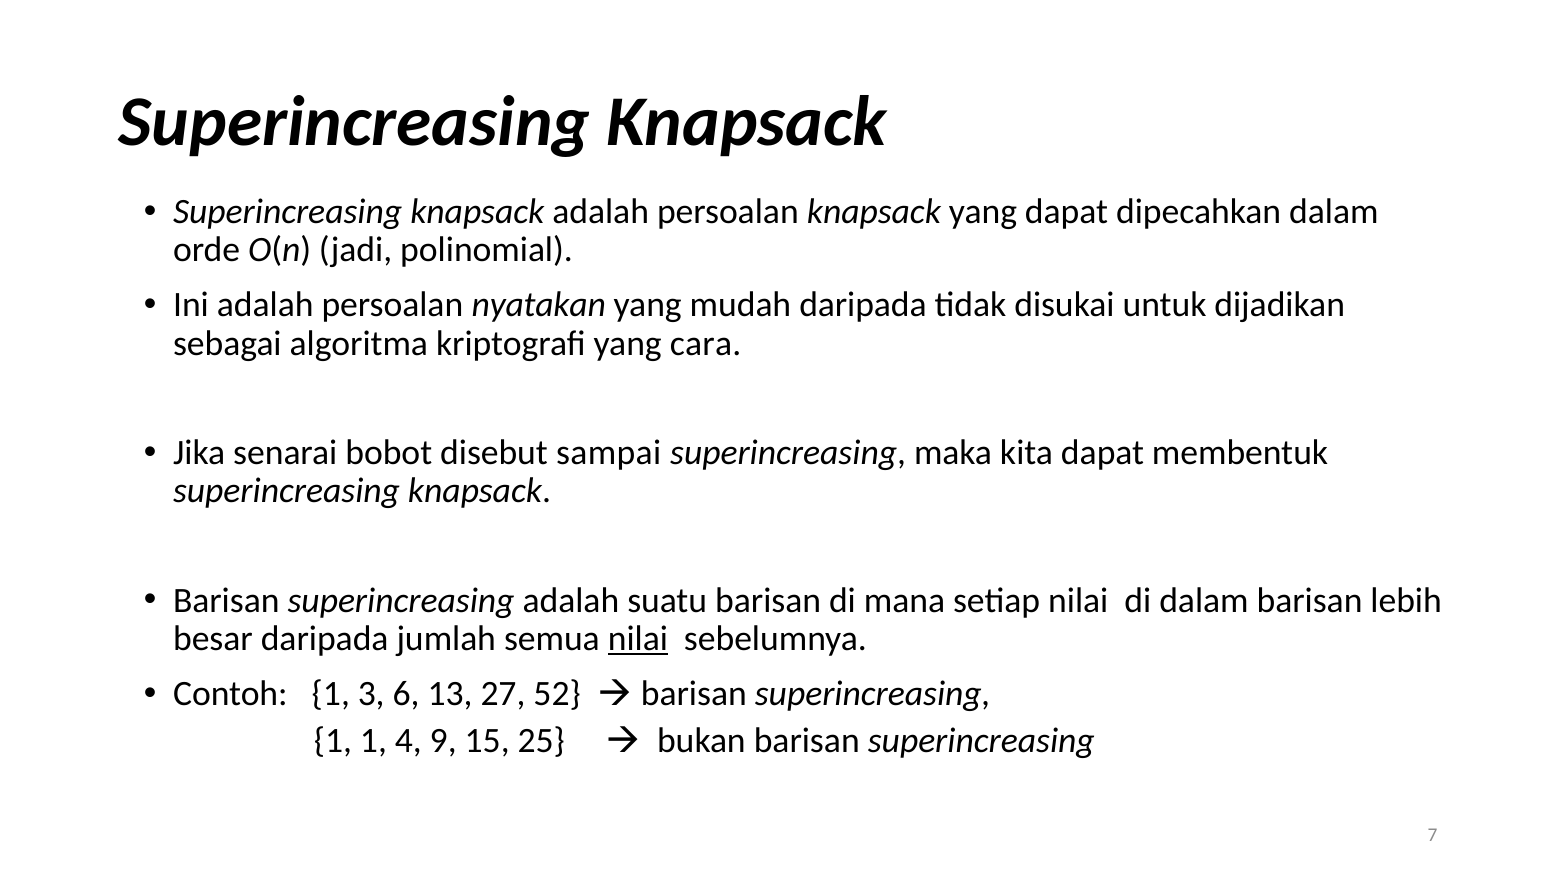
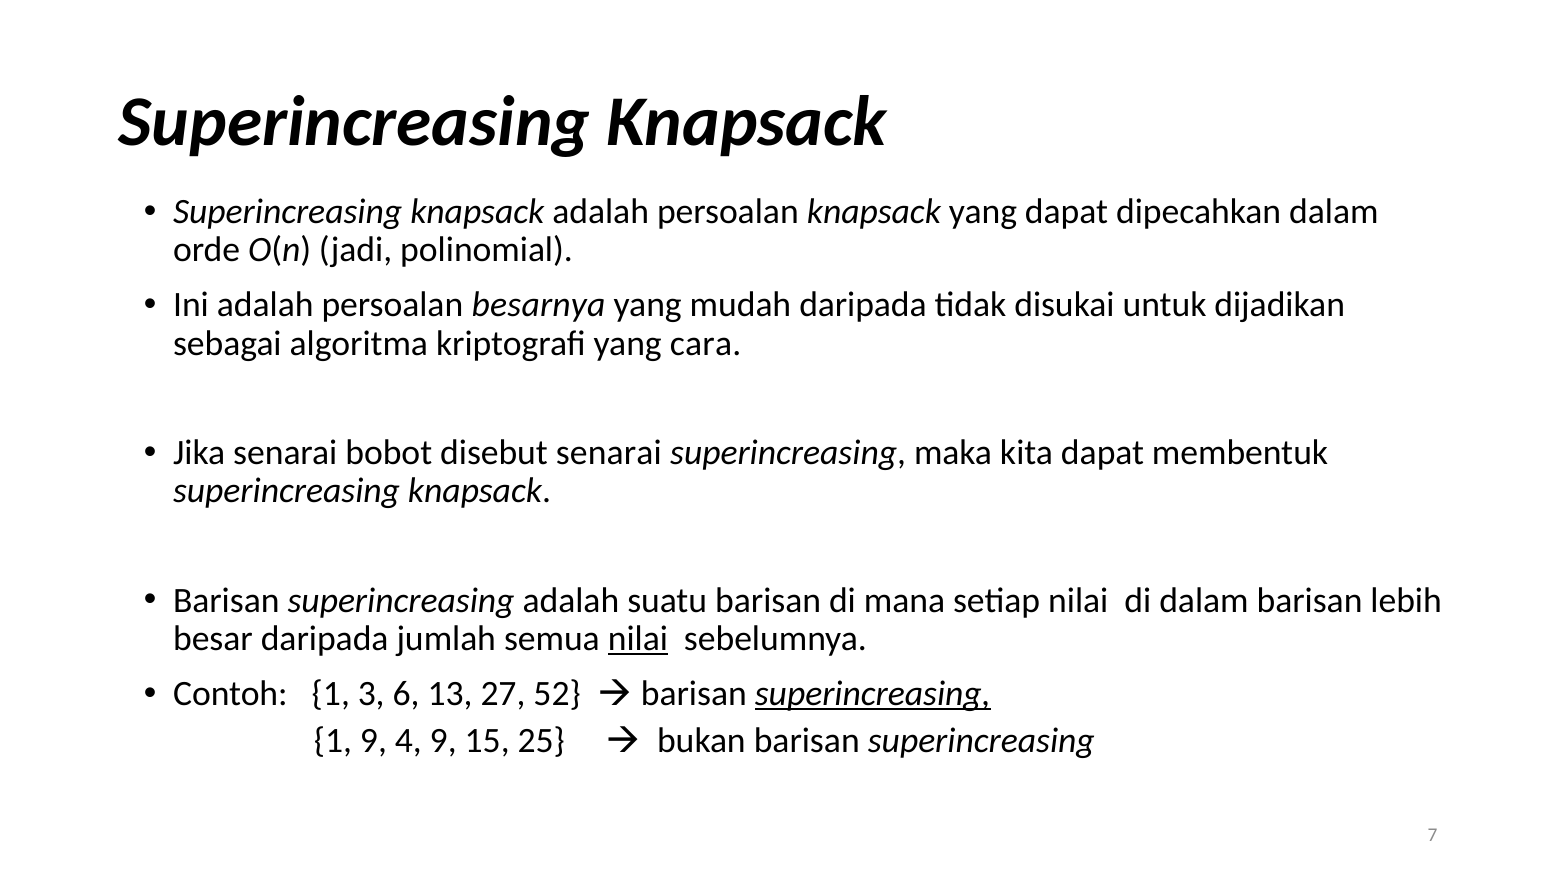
nyatakan: nyatakan -> besarnya (539, 305)
disebut sampai: sampai -> senarai (609, 453)
superincreasing underline: none -> present (873, 694)
1 1: 1 -> 9 (373, 741)
